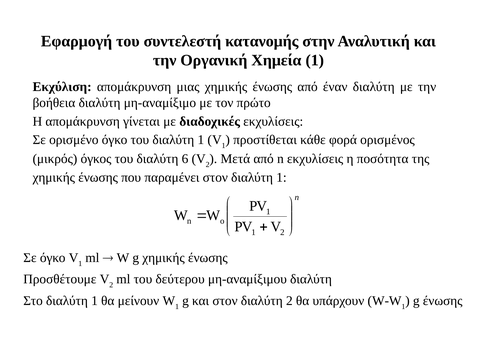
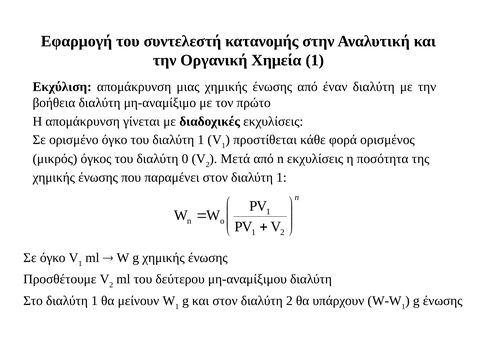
6: 6 -> 0 (185, 159)
